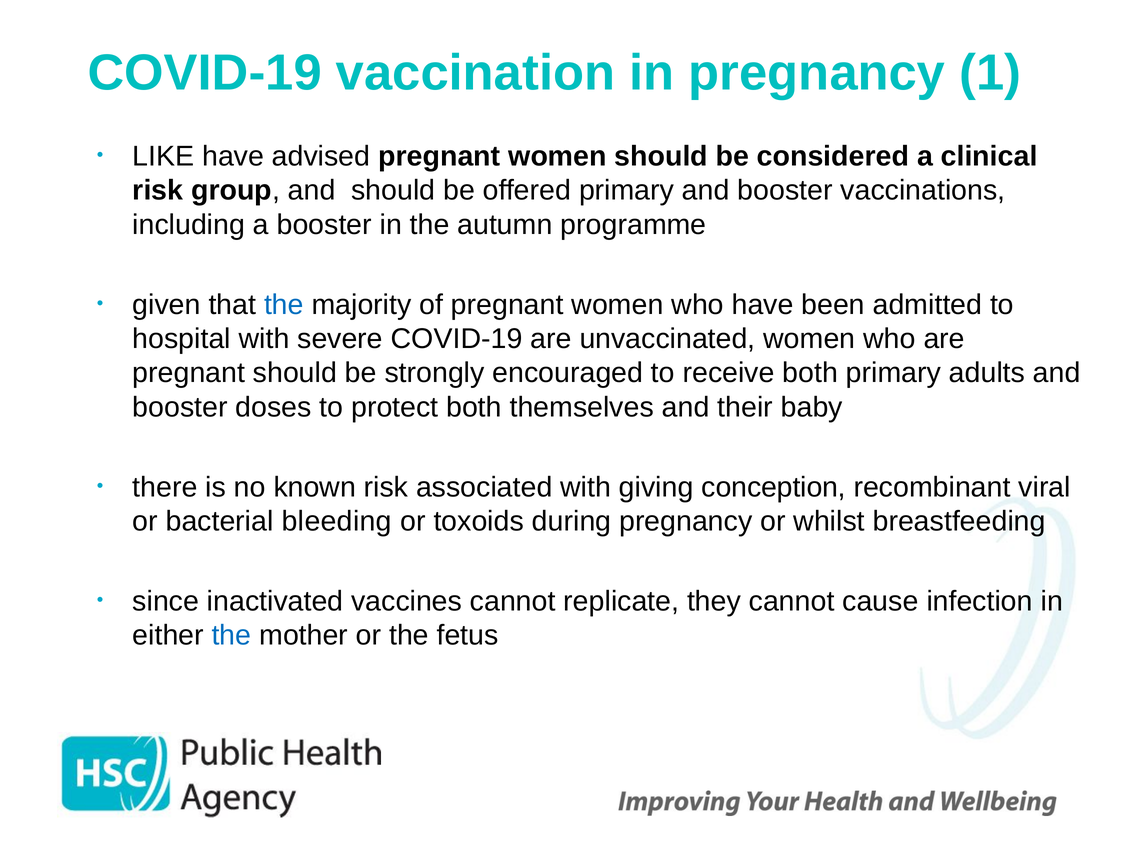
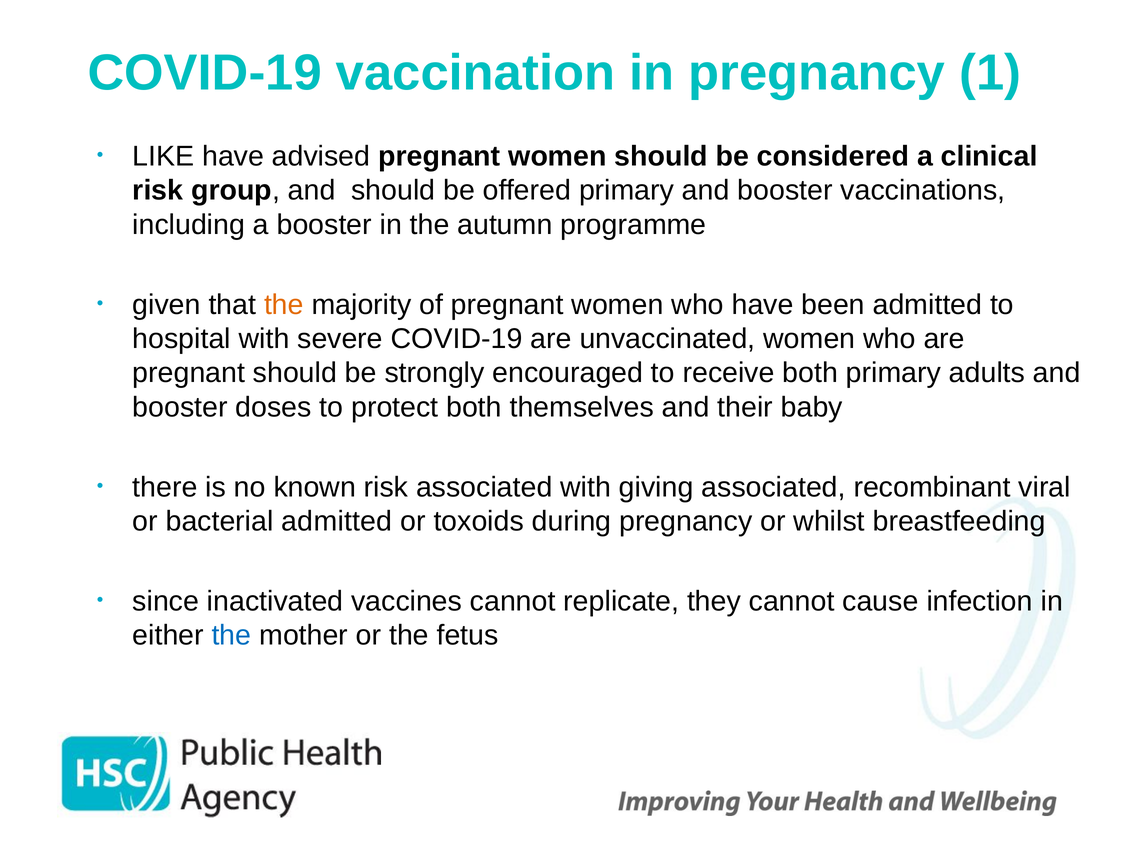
the colour: blue -> orange (284, 305)
giving conception: conception -> associated (774, 487)
bacterial bleeding: bleeding -> admitted (337, 522)
